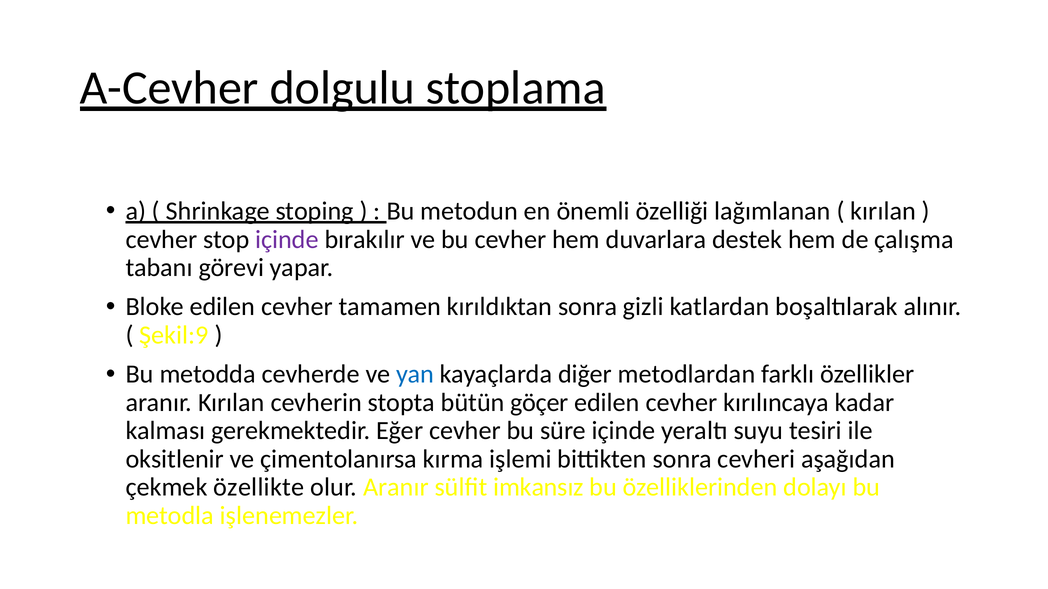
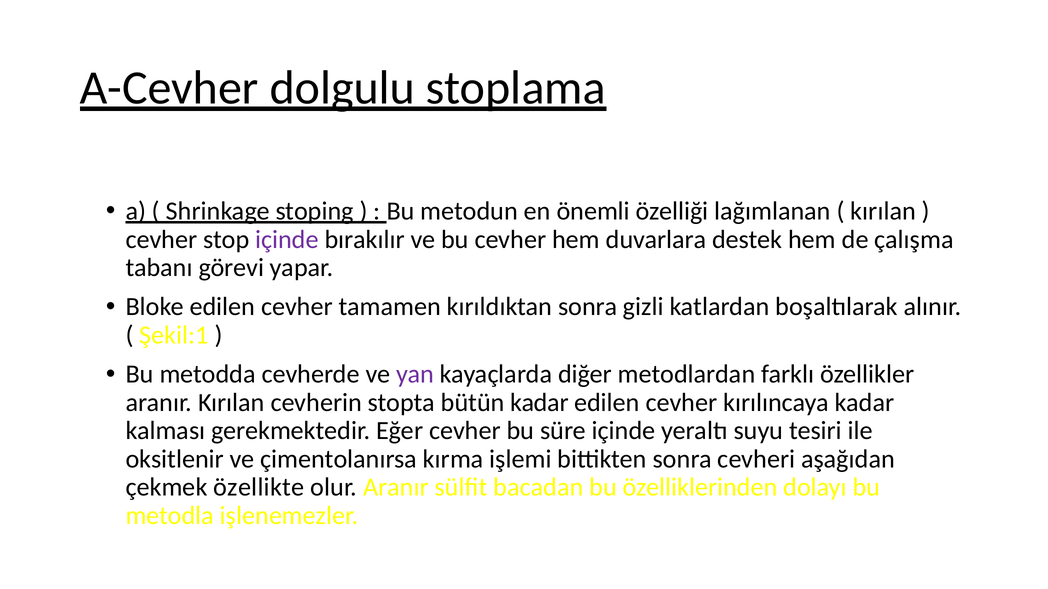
Şekil:9: Şekil:9 -> Şekil:1 (174, 335)
yan colour: blue -> purple (415, 375)
bütün göçer: göçer -> kadar (539, 403)
imkansız: imkansız -> bacadan (538, 488)
